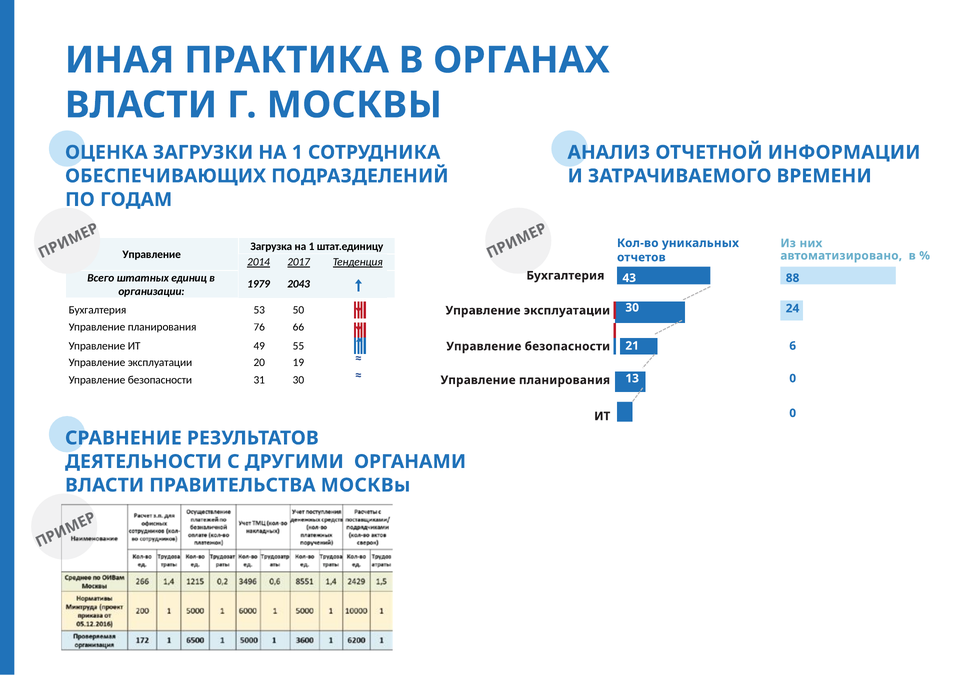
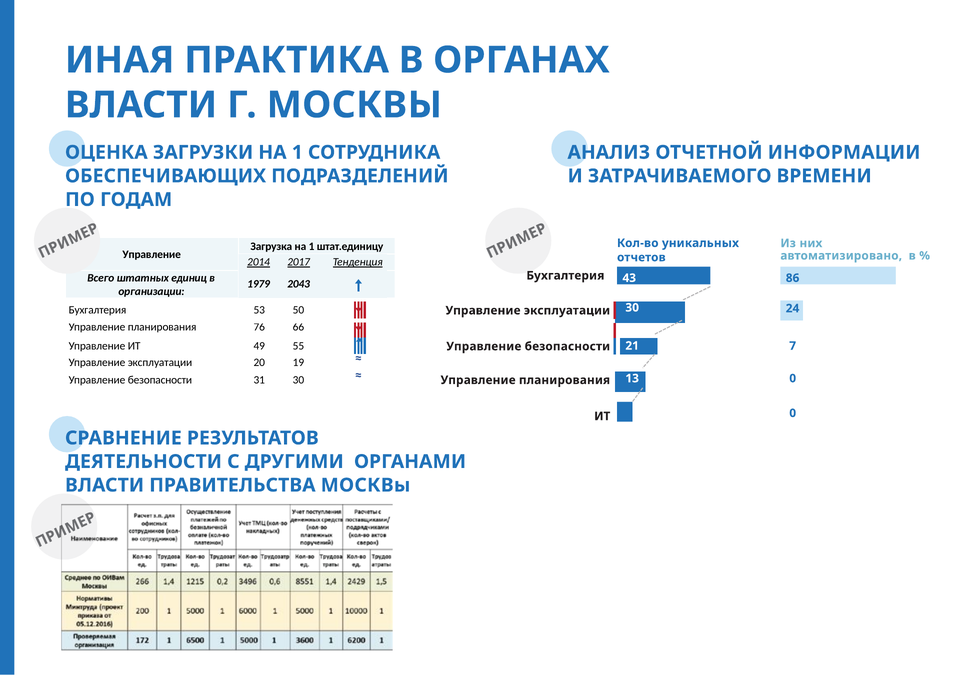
88: 88 -> 86 (793, 278)
6: 6 -> 7 (793, 346)
